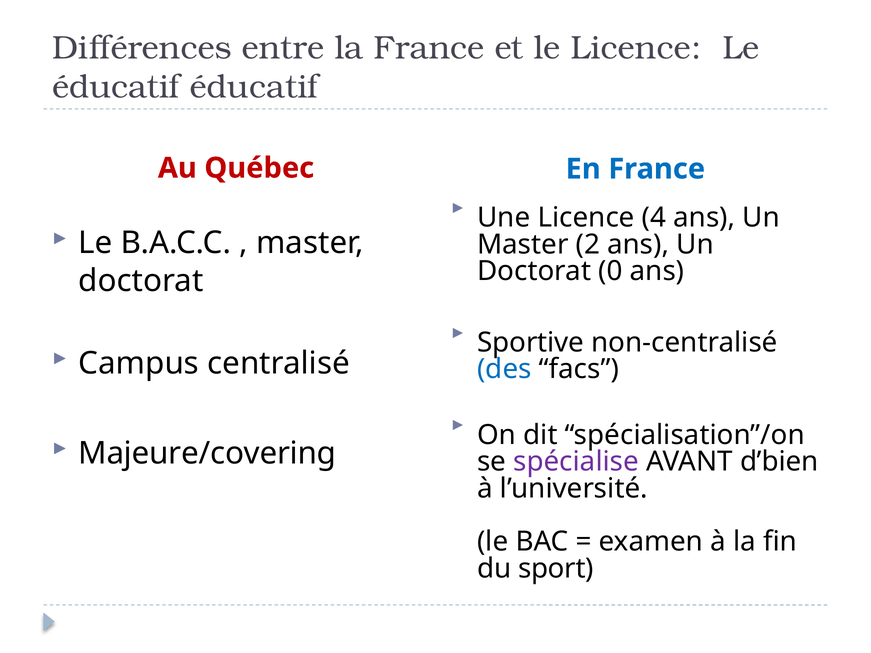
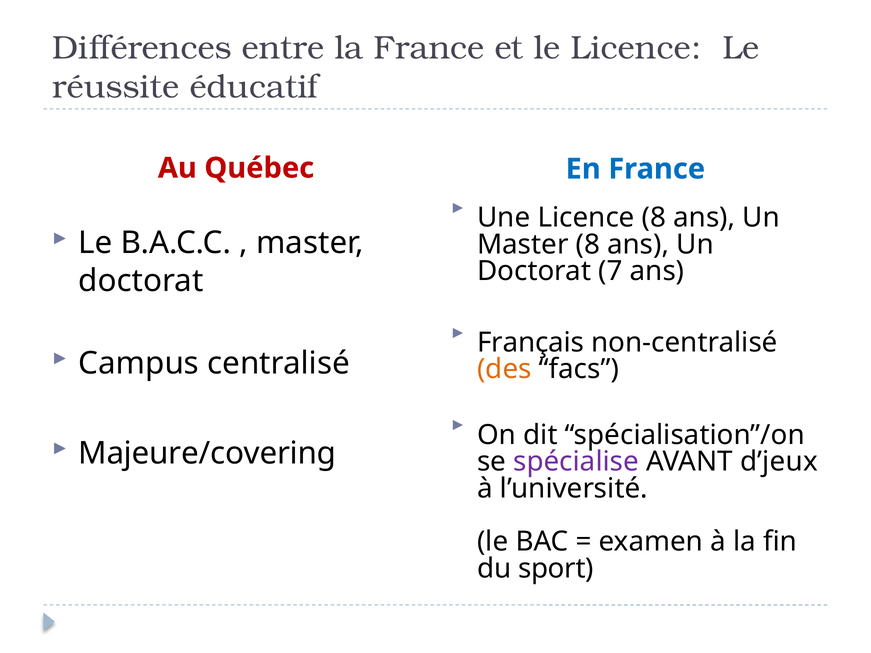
éducatif: éducatif -> réussite (116, 87)
Licence 4: 4 -> 8 (654, 218)
Master 2: 2 -> 8 (588, 244)
0: 0 -> 7 (610, 271)
Sportive: Sportive -> Français (531, 343)
des colour: blue -> orange (504, 369)
d’bien: d’bien -> d’jeux (779, 462)
